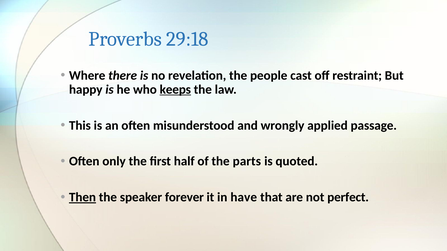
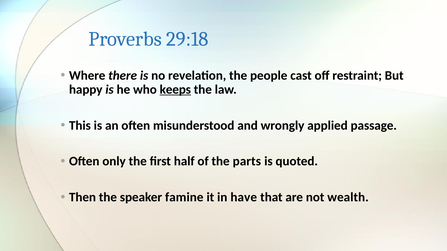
Then underline: present -> none (82, 198)
forever: forever -> famine (184, 198)
perfect: perfect -> wealth (348, 198)
